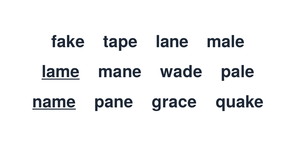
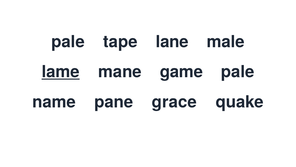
fake: fake -> pale (68, 42)
wade: wade -> game (181, 72)
name underline: present -> none (54, 102)
